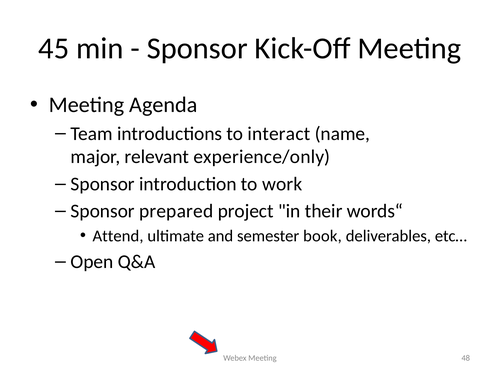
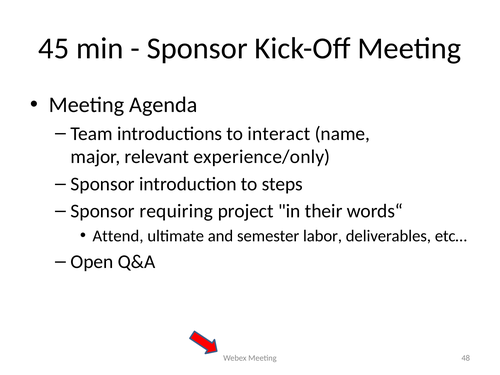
work: work -> steps (282, 184)
prepared: prepared -> requiring (176, 211)
book: book -> labor (323, 236)
